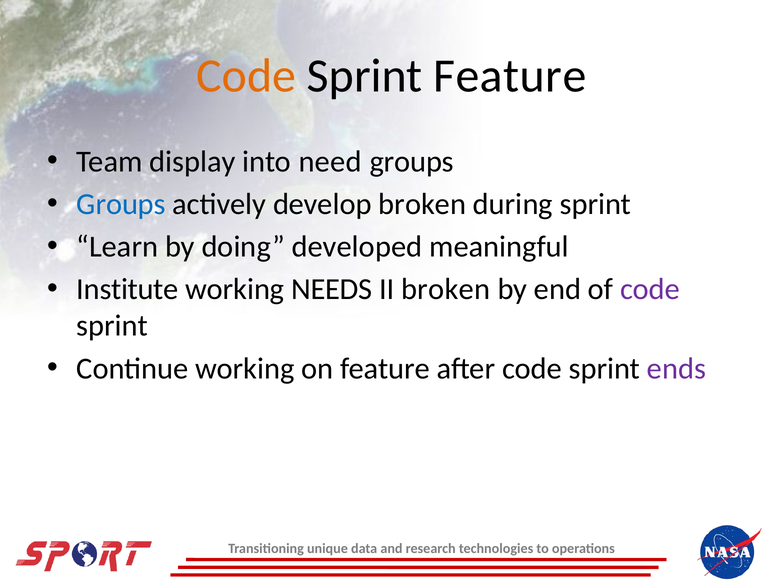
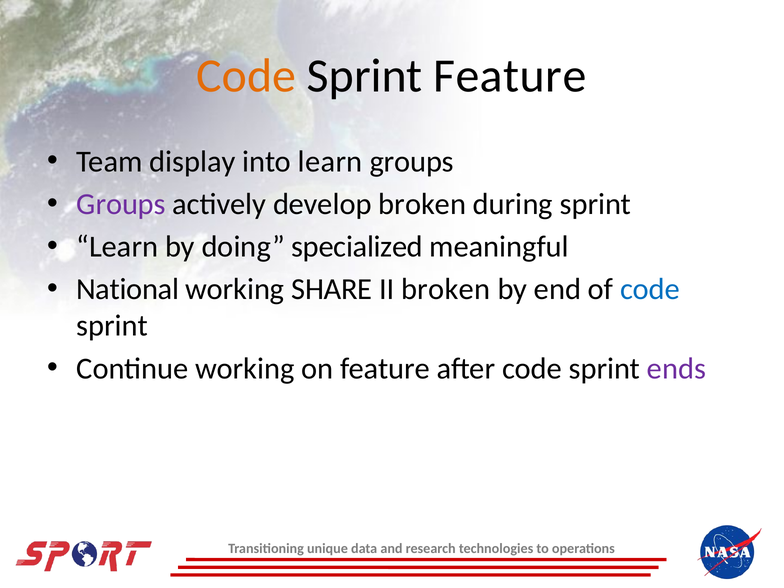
into need: need -> learn (330, 161)
Groups colour: blue -> purple (121, 204)
developed: developed -> specialized (357, 247)
Institute: Institute -> National (128, 289)
NEEDS: NEEDS -> SHARE (332, 289)
code colour: purple -> blue (650, 289)
